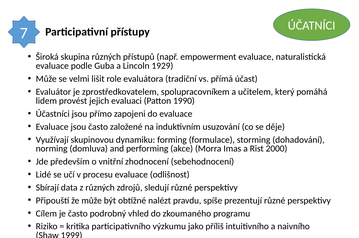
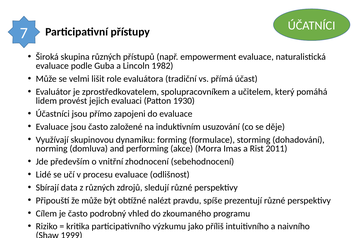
1929: 1929 -> 1982 (162, 66)
1990: 1990 -> 1930 (184, 101)
2000: 2000 -> 2011 (276, 149)
